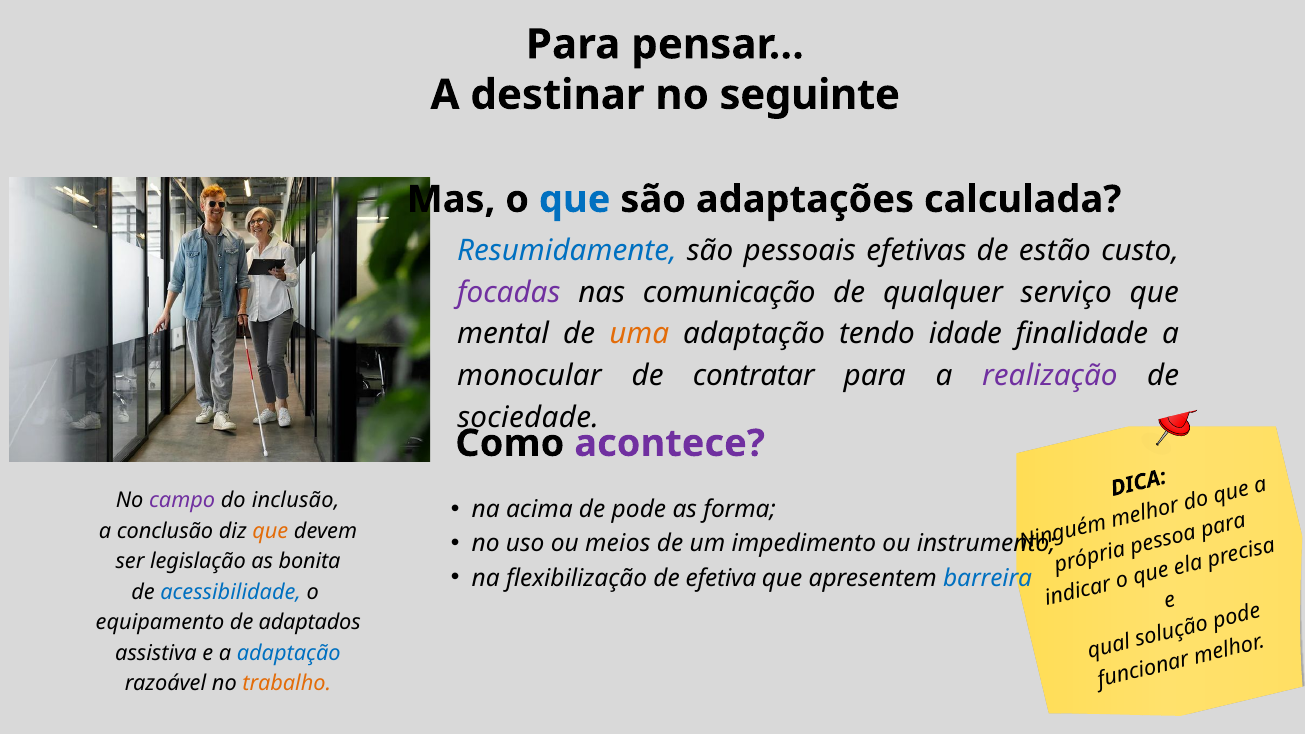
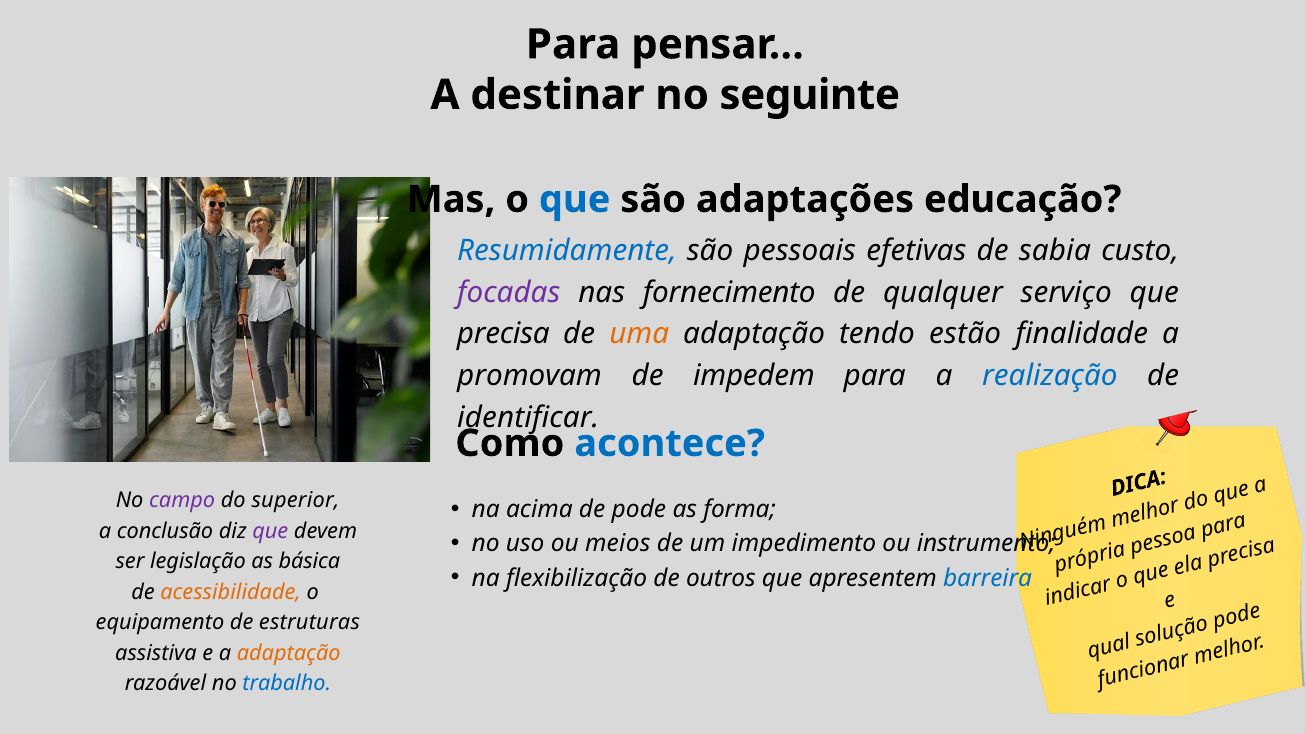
calculada: calculada -> educação (1023, 199)
estão: estão -> sabia (1055, 251)
comunicação: comunicação -> fornecimento (729, 293)
mental: mental -> precisa (503, 334)
idade: idade -> estão (965, 334)
monocular: monocular -> promovam (530, 376)
contratar: contratar -> impedem (754, 376)
realização colour: purple -> blue (1050, 376)
sociedade: sociedade -> identificar (528, 417)
acontece colour: purple -> blue (670, 443)
inclusão: inclusão -> superior (296, 501)
que colour: orange -> purple (270, 531)
bonita: bonita -> básica (310, 562)
efetiva: efetiva -> outros (721, 578)
acessibilidade colour: blue -> orange (231, 592)
adaptados: adaptados -> estruturas (309, 623)
adaptação colour: blue -> orange (289, 653)
trabalho colour: orange -> blue (287, 683)
